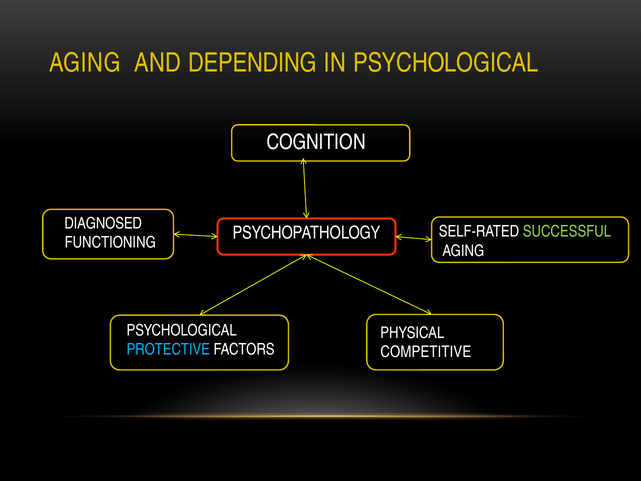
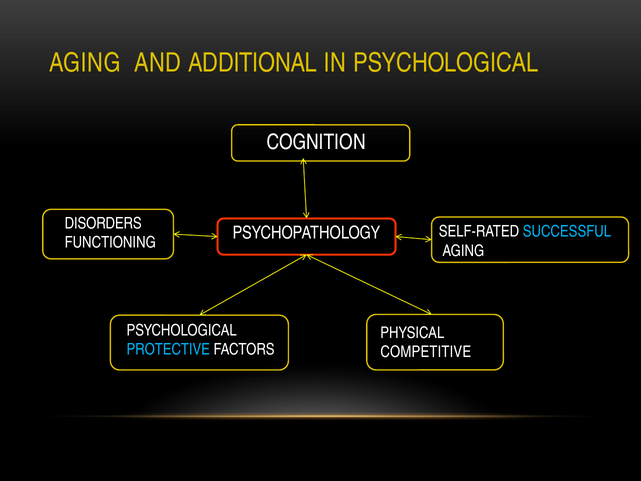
DEPENDING: DEPENDING -> ADDITIONAL (253, 63)
DIAGNOSED: DIAGNOSED -> DISORDERS (103, 223)
SUCCESSFUL colour: light green -> light blue (567, 231)
